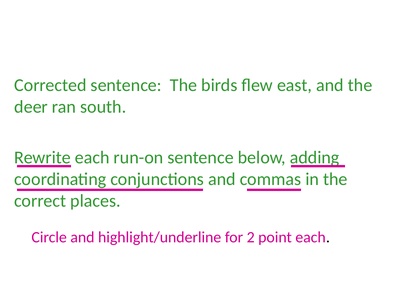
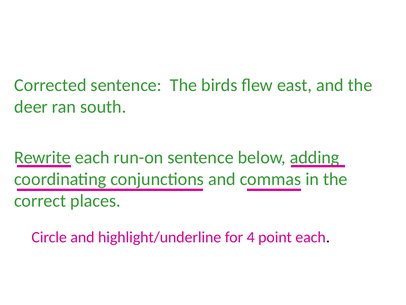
2: 2 -> 4 (251, 237)
